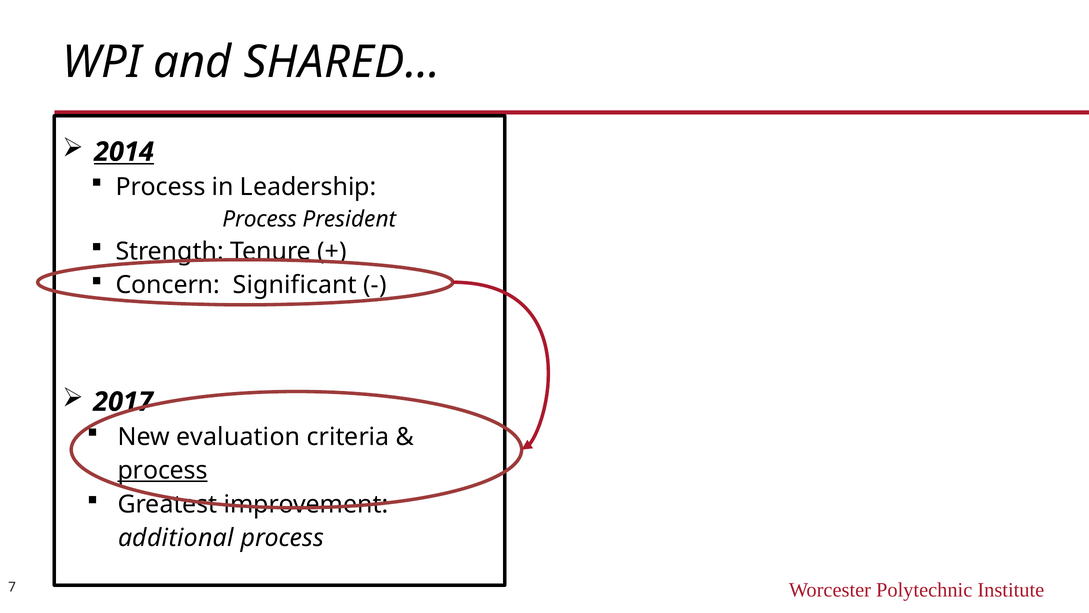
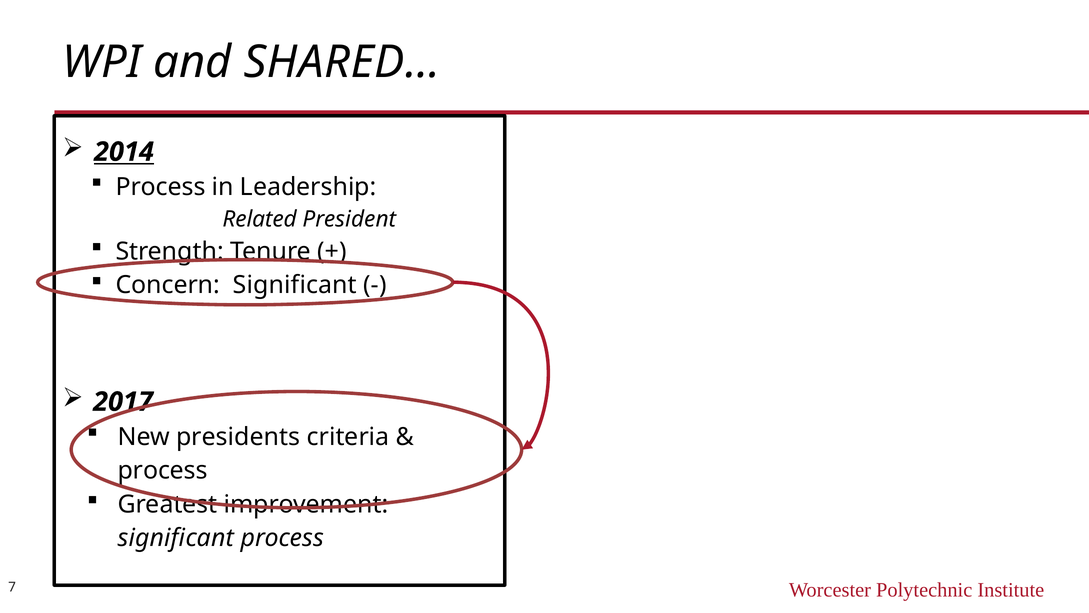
Process: Process -> Related (260, 219)
evaluation: evaluation -> presidents (238, 437)
process underline: present -> none (163, 470)
additional: additional -> significant (176, 538)
